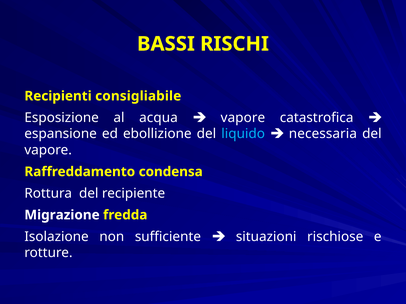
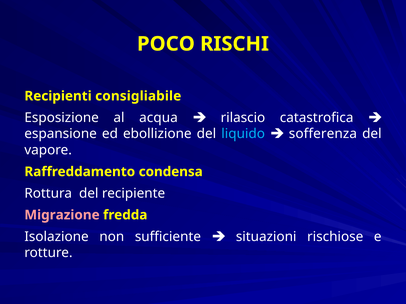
BASSI: BASSI -> POCO (166, 44)
vapore: vapore -> rilascio (243, 118)
necessaria: necessaria -> sofferenza (323, 134)
Migrazione colour: white -> pink (62, 215)
